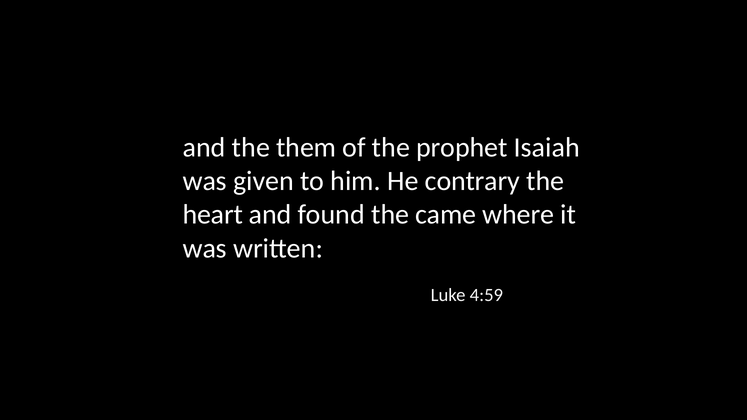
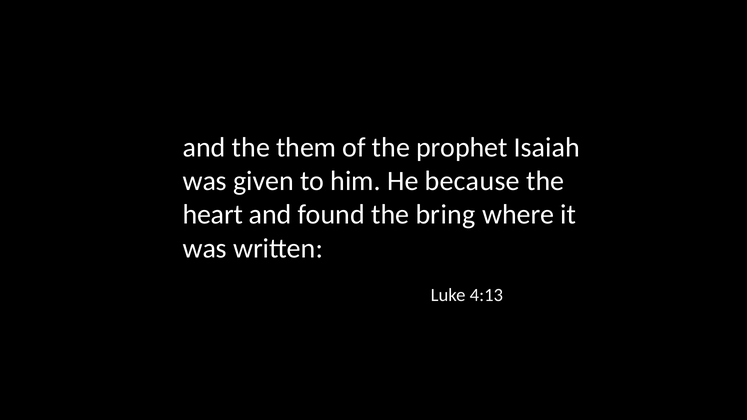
contrary: contrary -> because (472, 181)
came: came -> bring (445, 215)
4:59: 4:59 -> 4:13 (486, 295)
